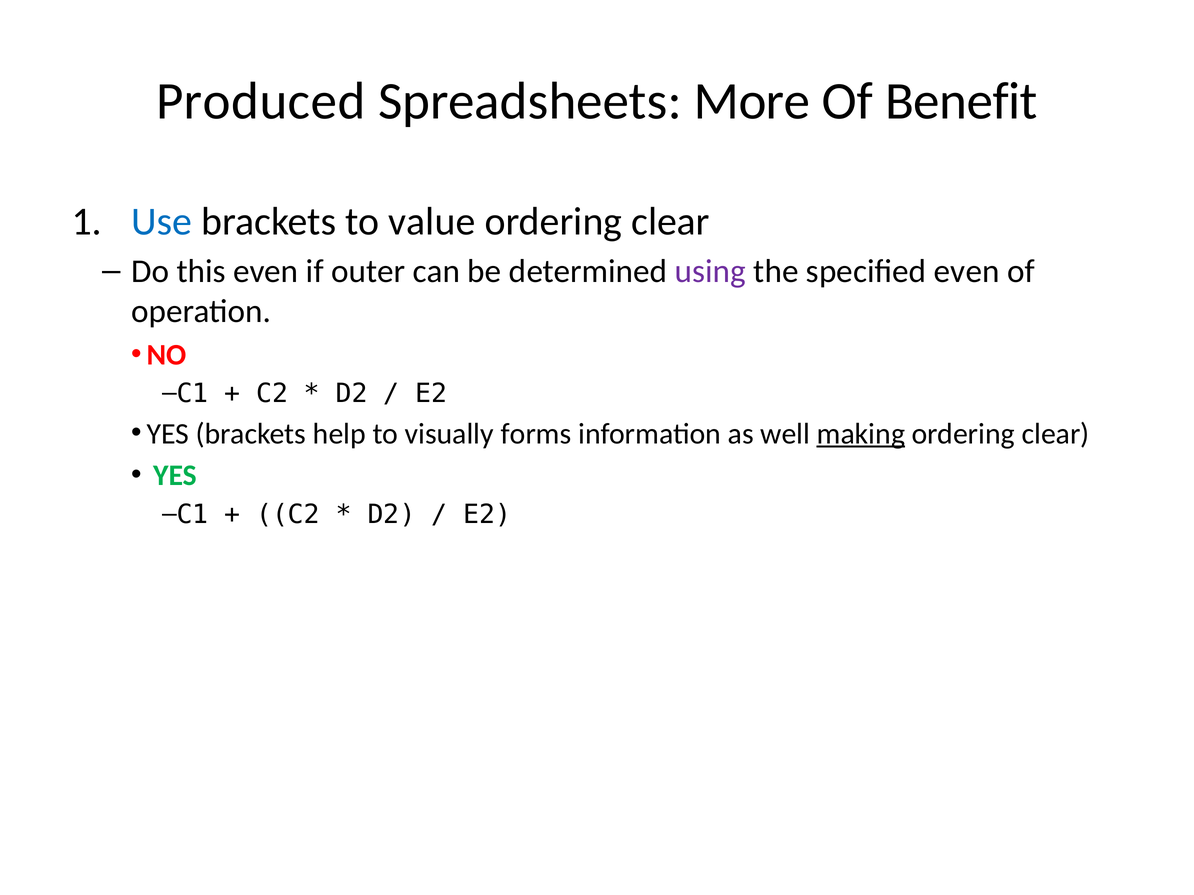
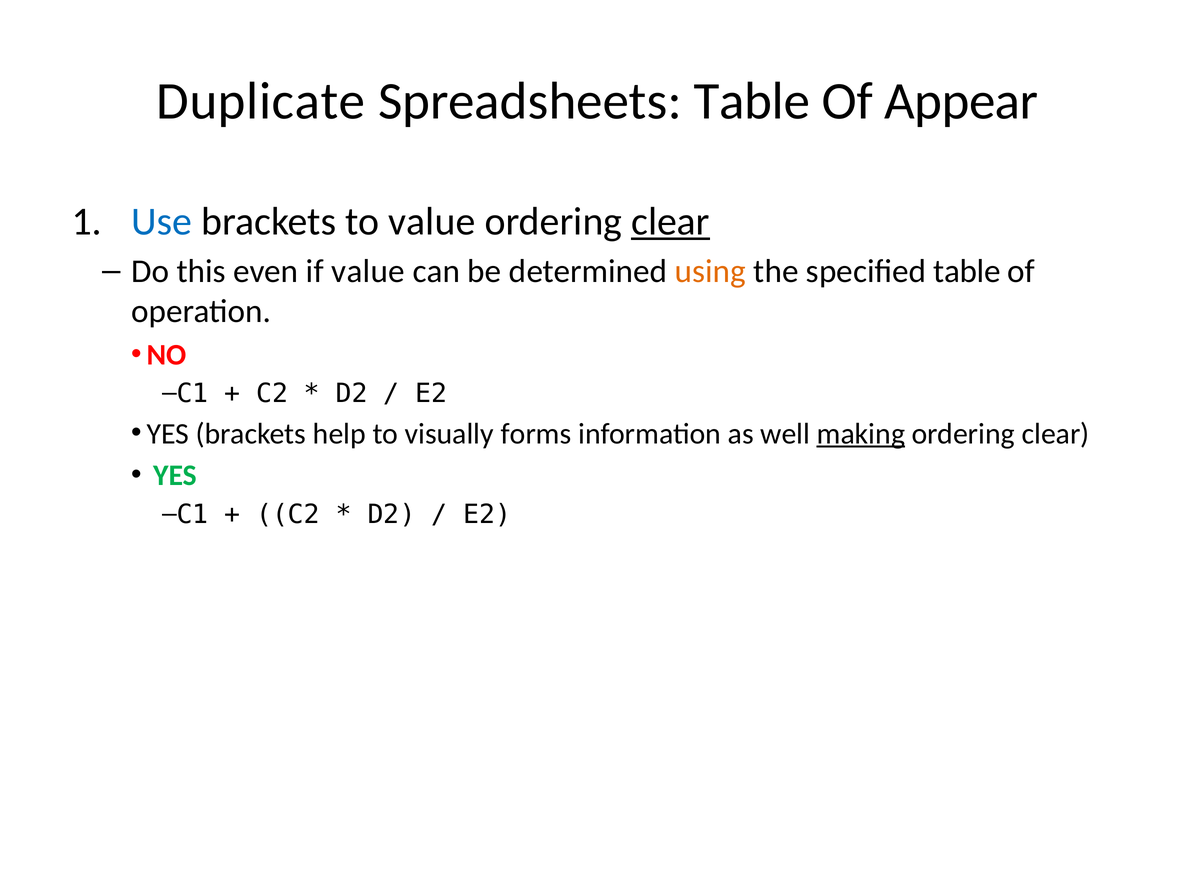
Produced: Produced -> Duplicate (261, 101)
Spreadsheets More: More -> Table (752, 101)
Benefit: Benefit -> Appear (961, 101)
clear underline: none -> present (671, 222)
if outer: outer -> value (368, 272)
using colour: purple -> orange (710, 272)
specified even: even -> table (967, 272)
